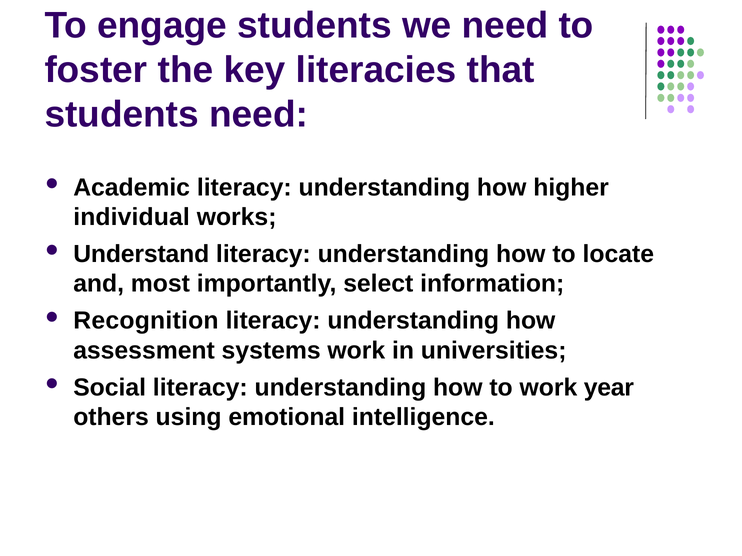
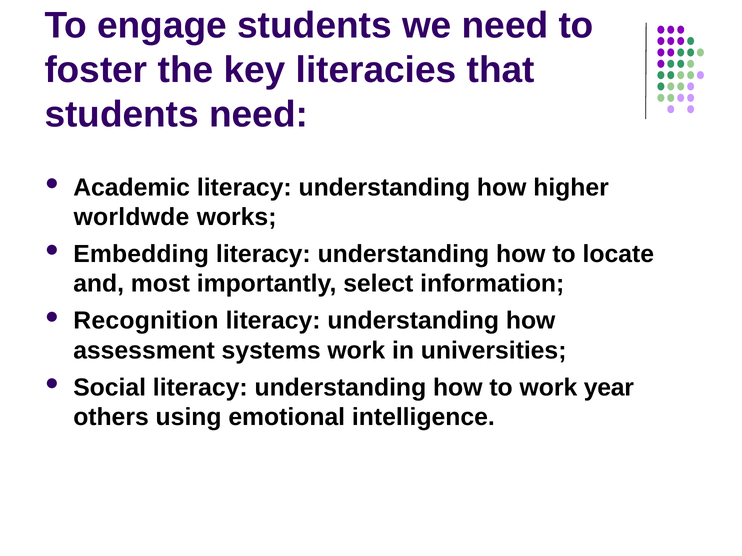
individual: individual -> worldwde (131, 217)
Understand: Understand -> Embedding (141, 254)
